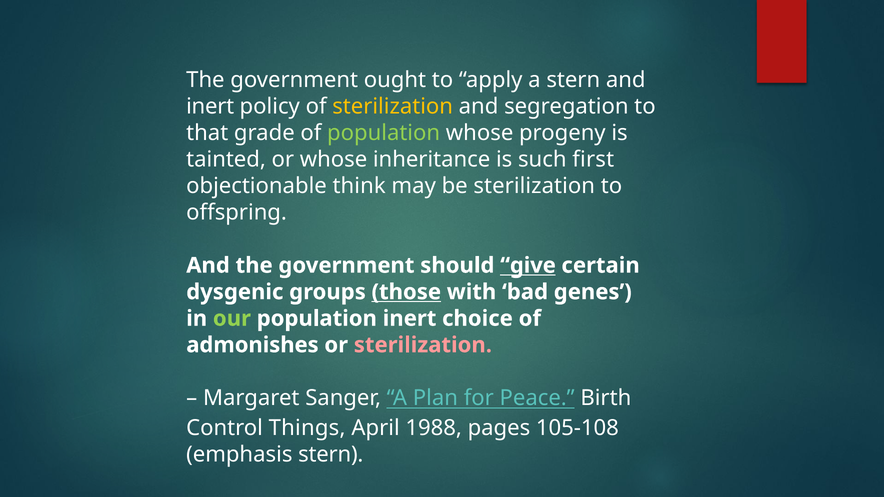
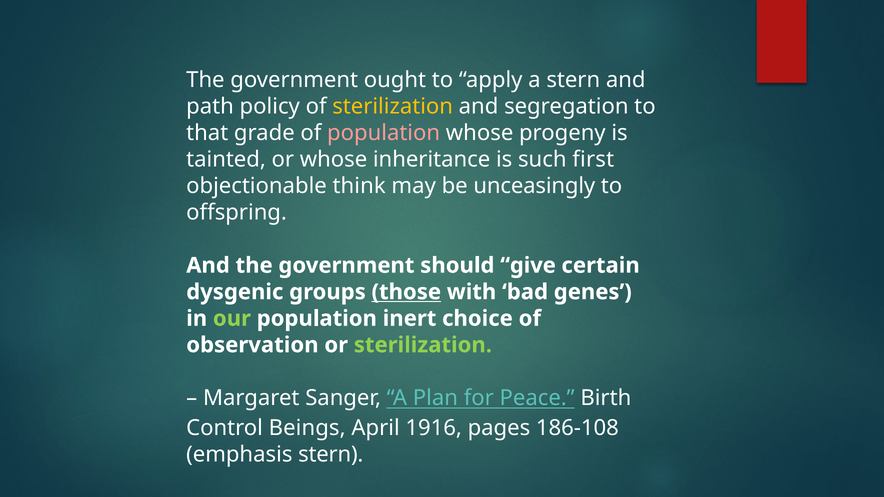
inert: inert -> path (210, 106)
population colour: light green -> pink (384, 133)
be sterilization: sterilization -> unceasingly (534, 186)
give underline: present -> none (528, 266)
admonishes: admonishes -> observation (252, 345)
sterilization colour: pink -> light green (423, 345)
Things: Things -> Beings (307, 428)
1988: 1988 -> 1916 (434, 428)
105-108: 105-108 -> 186-108 (577, 428)
